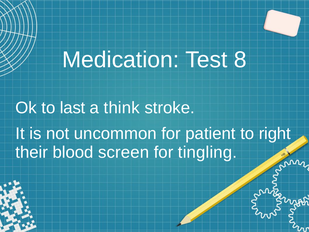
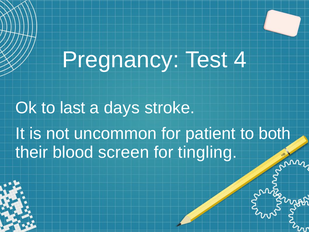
Medication: Medication -> Pregnancy (121, 60)
8: 8 -> 4 (240, 60)
think: think -> days (122, 108)
right: right -> both (275, 133)
